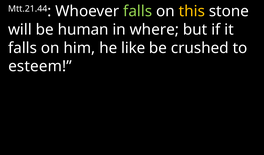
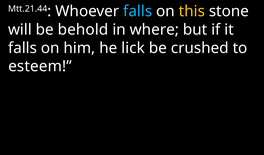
falls colour: light green -> light blue (138, 11)
human: human -> behold (83, 30)
like: like -> lick (133, 48)
